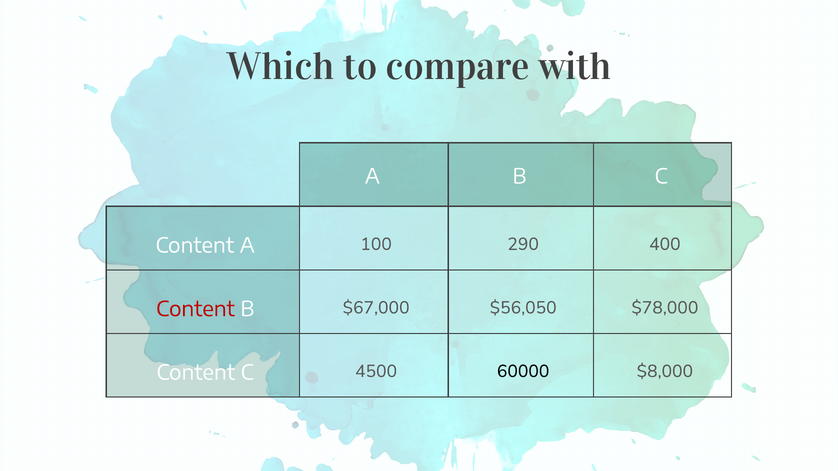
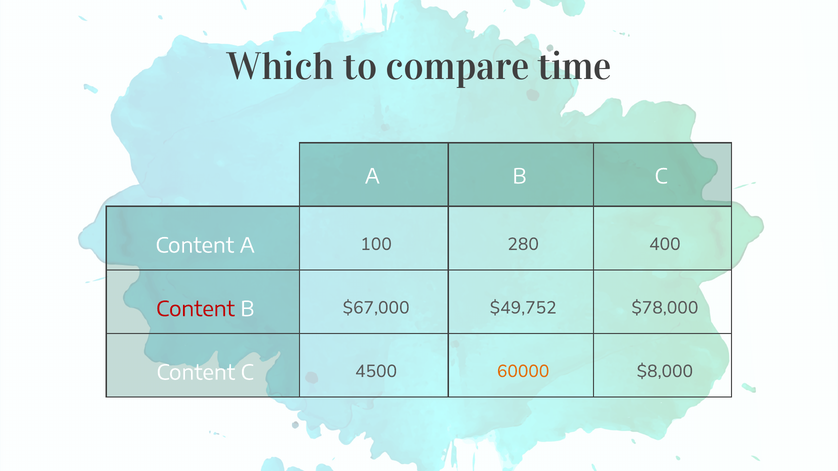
with: with -> time (575, 67)
290: 290 -> 280 (523, 244)
$56,050: $56,050 -> $49,752 (523, 308)
60000 colour: black -> orange (523, 372)
